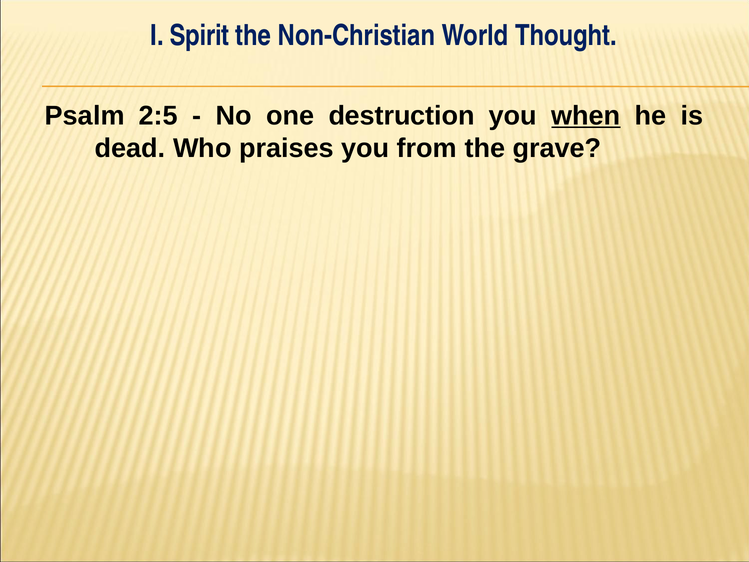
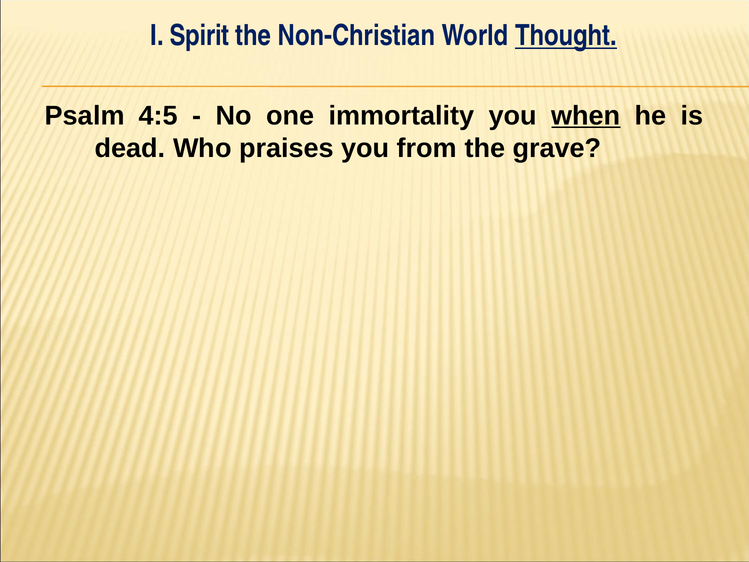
Thought underline: none -> present (566, 36)
2:5: 2:5 -> 4:5 (158, 116)
destruction: destruction -> immortality (401, 116)
